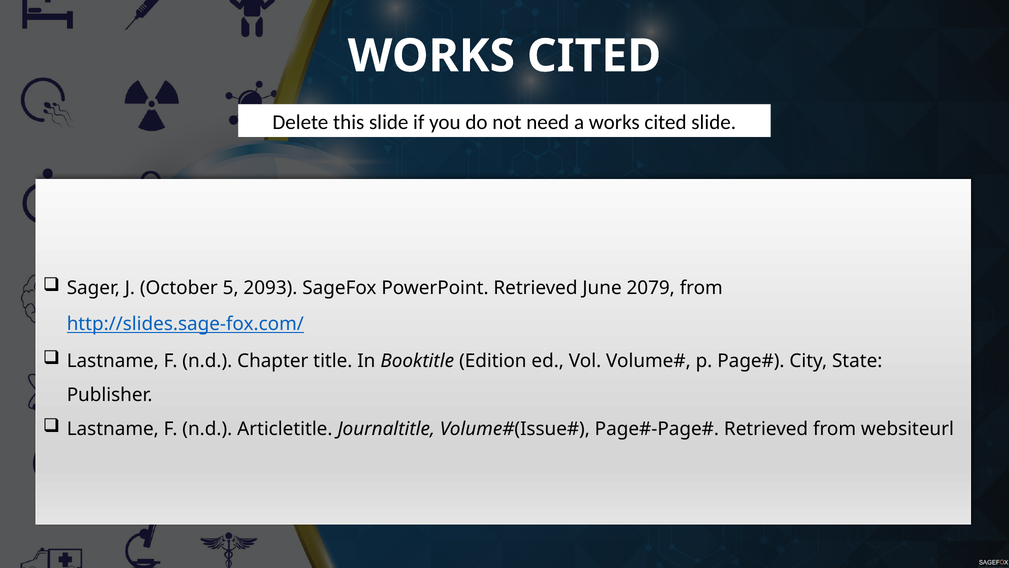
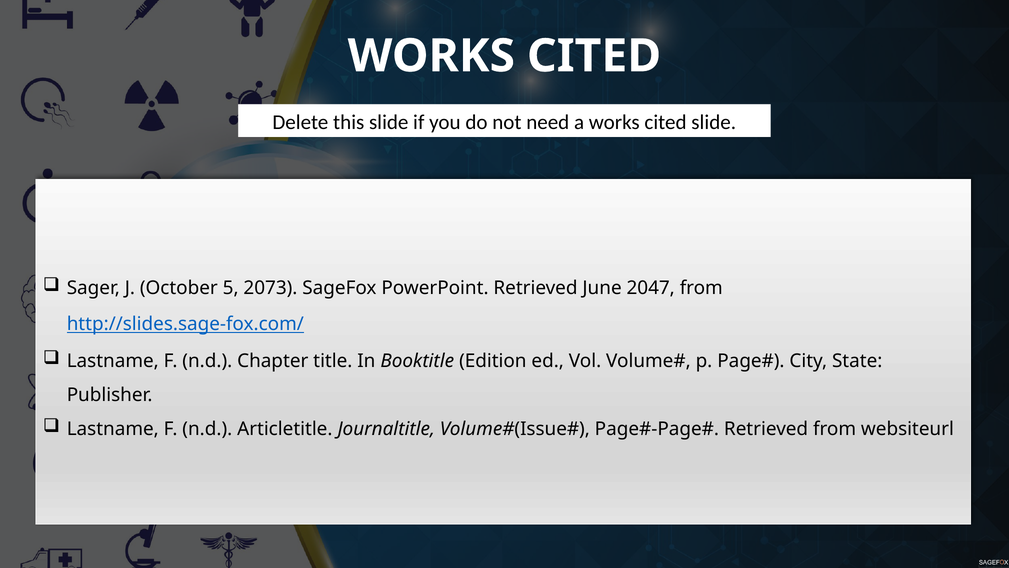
2093: 2093 -> 2073 (270, 288)
2079: 2079 -> 2047 (651, 288)
